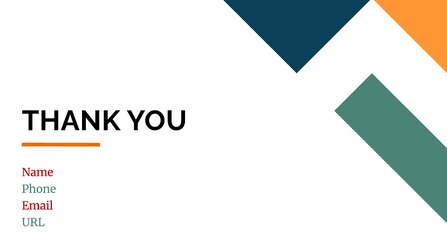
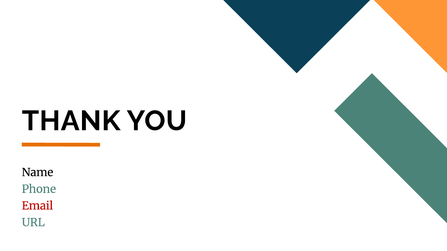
Name colour: red -> black (38, 173)
